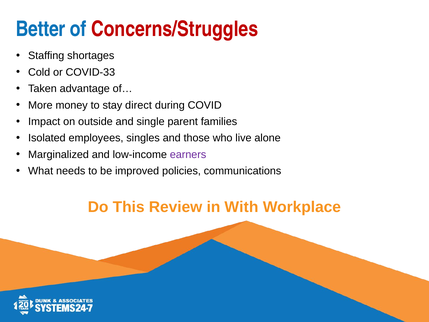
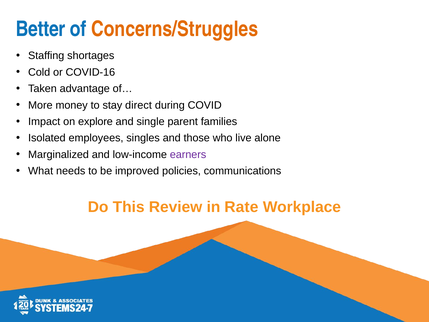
Concerns/Struggles colour: red -> orange (175, 29)
COVID-33: COVID-33 -> COVID-16 (90, 72)
outside: outside -> explore (95, 122)
With: With -> Rate (241, 207)
